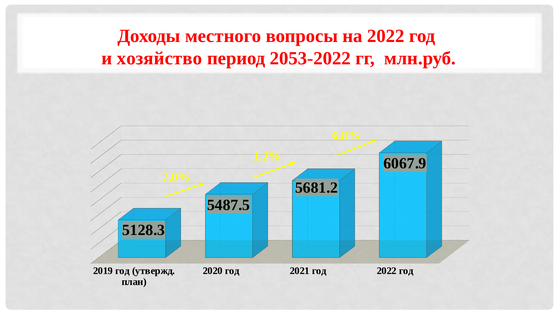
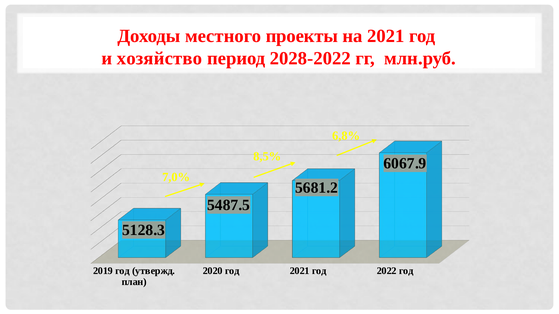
вопросы: вопросы -> проекты (302, 36)
на 2022: 2022 -> 2021 (386, 36)
2053-2022: 2053-2022 -> 2028-2022 (310, 58)
1,2%: 1,2% -> 8,5% (267, 156)
